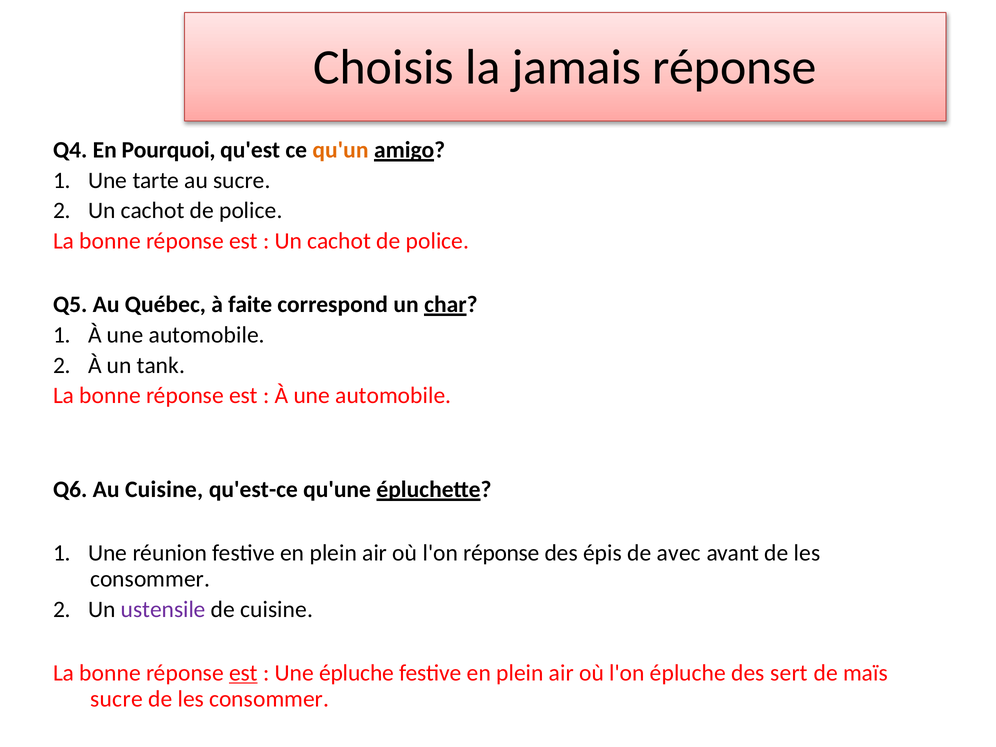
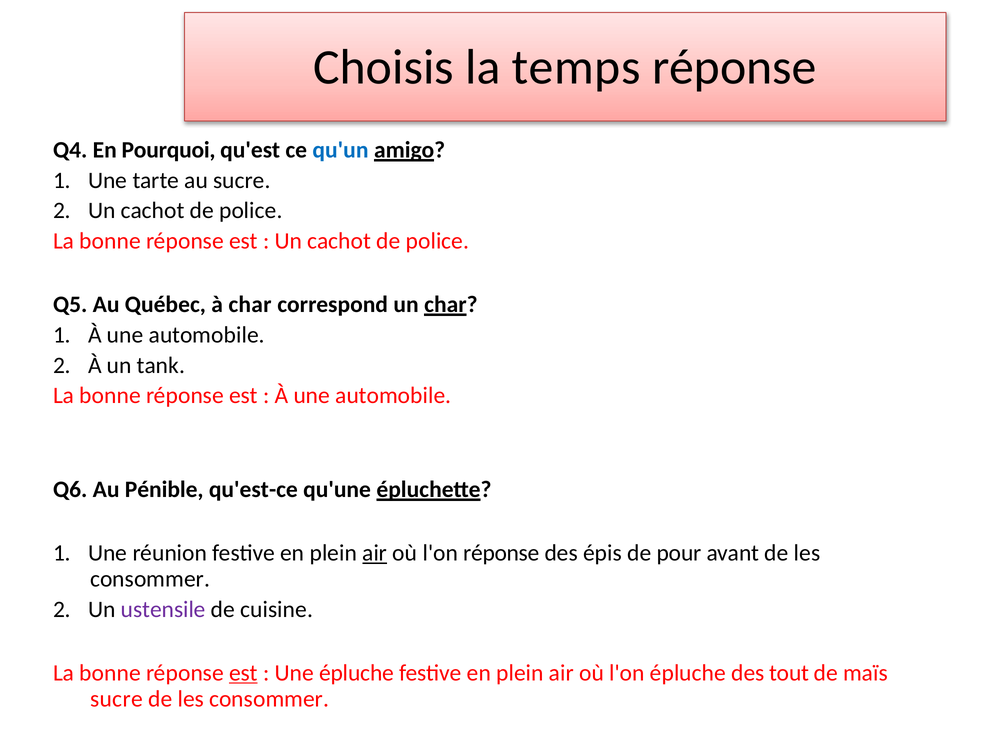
jamais: jamais -> temps (576, 67)
qu'un colour: orange -> blue (340, 150)
à faite: faite -> char (250, 305)
Au Cuisine: Cuisine -> Pénible (164, 490)
air underline: none -> present (375, 553)
avec: avec -> pour (679, 553)
sert: sert -> tout (789, 673)
